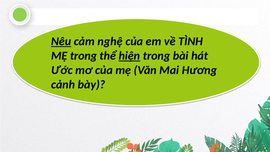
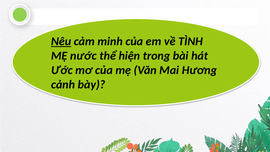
nghệ: nghệ -> minh (110, 41)
MẸ trong: trong -> nước (83, 56)
hiện underline: present -> none (129, 56)
